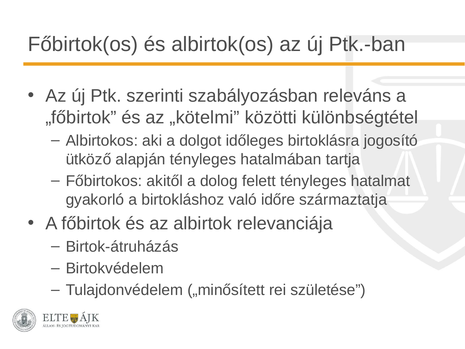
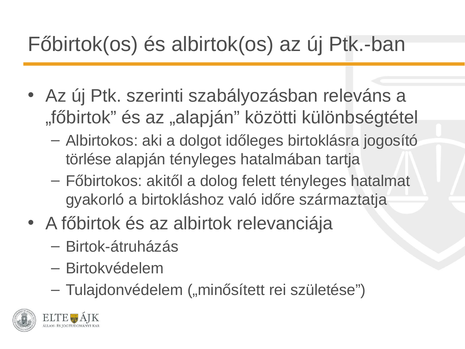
„kötelmi: „kötelmi -> „alapján (205, 118)
ütköző: ütköző -> törlése (89, 159)
